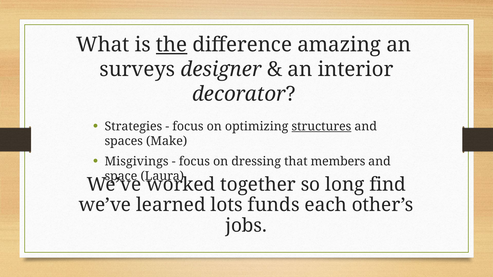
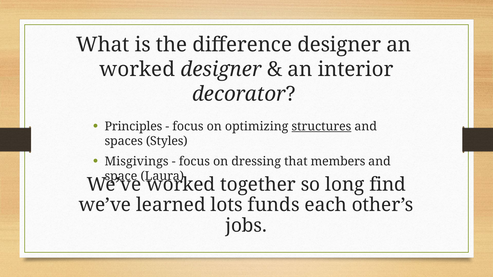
the underline: present -> none (172, 45)
difference amazing: amazing -> designer (339, 45)
surveys: surveys -> worked (137, 70)
Strategies: Strategies -> Principles (133, 127)
Make: Make -> Styles (167, 141)
